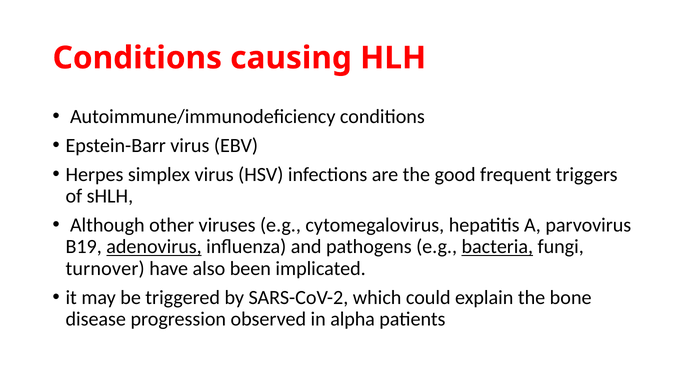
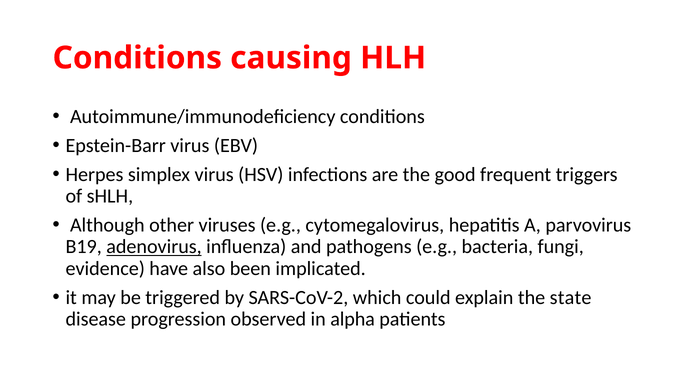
bacteria underline: present -> none (497, 247)
turnover: turnover -> evidence (105, 269)
bone: bone -> state (571, 298)
